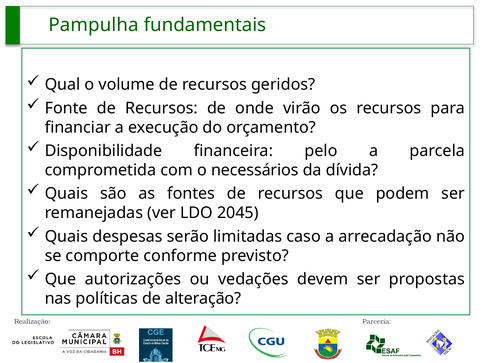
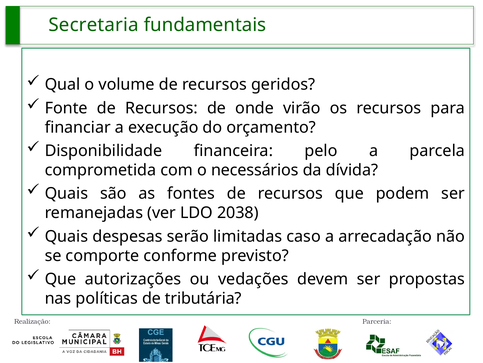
Pampulha: Pampulha -> Secretaria (94, 25)
2045: 2045 -> 2038 (238, 213)
alteração: alteração -> tributária (203, 298)
